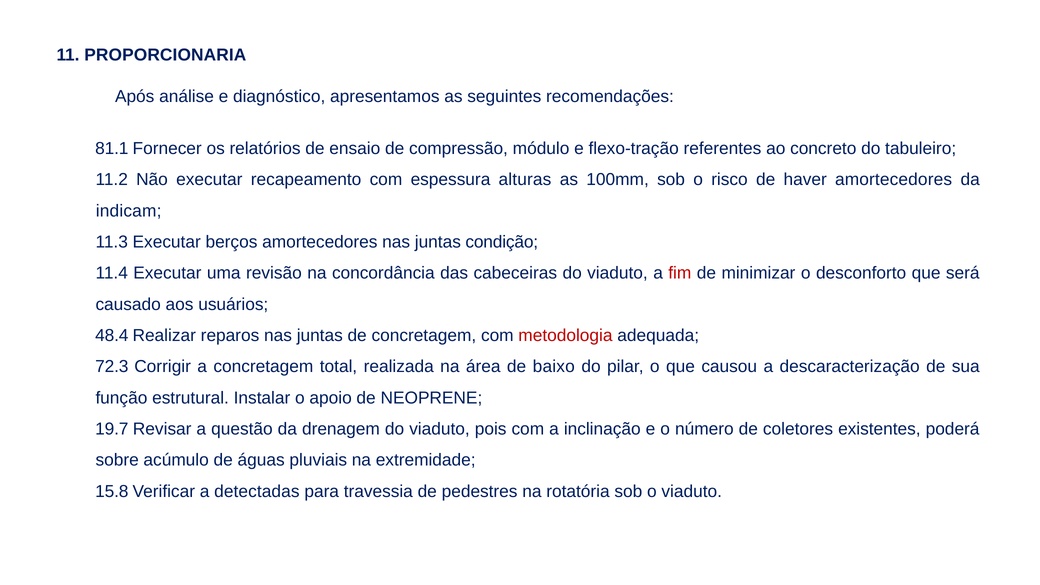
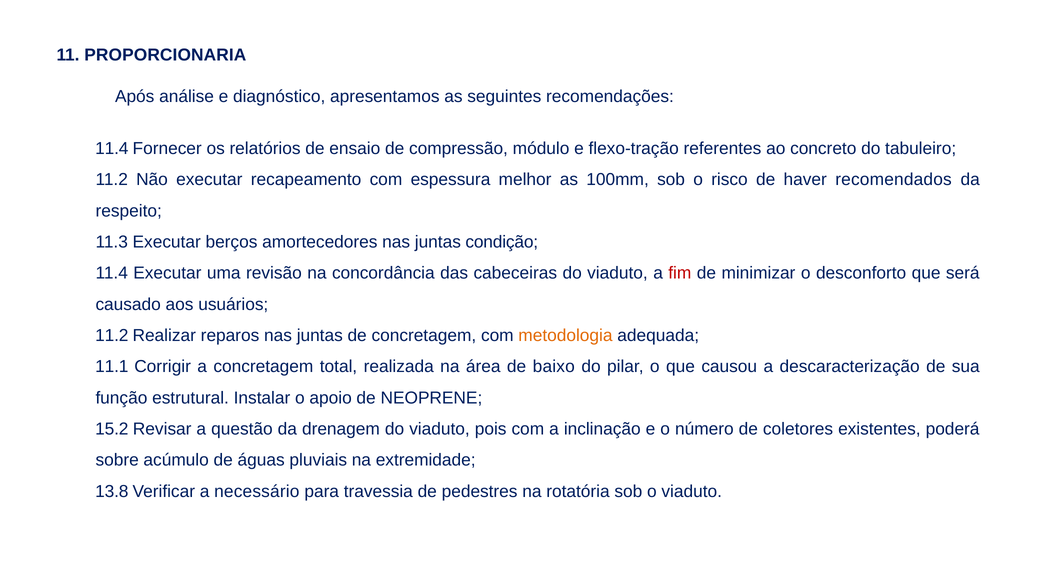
81.1: 81.1 -> 11.4 (112, 149)
alturas: alturas -> melhor (525, 180)
haver amortecedores: amortecedores -> recomendados (894, 180)
indicam: indicam -> respeito (129, 211)
48.4: 48.4 -> 11.2 (112, 336)
metodologia colour: red -> orange (565, 336)
72.3: 72.3 -> 11.1 (112, 367)
19.7: 19.7 -> 15.2 (112, 429)
15.8: 15.8 -> 13.8 (112, 491)
detectadas: detectadas -> necessário (257, 491)
